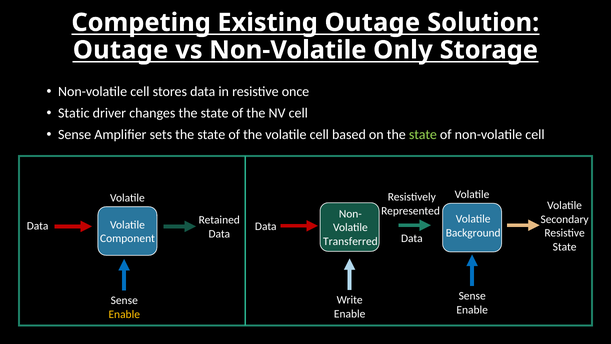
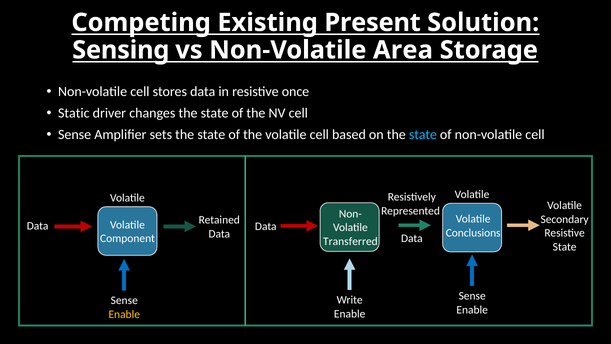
Existing Outage: Outage -> Present (373, 23)
Outage: Outage -> Sensing (121, 50)
Only: Only -> Area (403, 50)
state colour: light green -> light blue (423, 134)
Background: Background -> Conclusions (473, 233)
